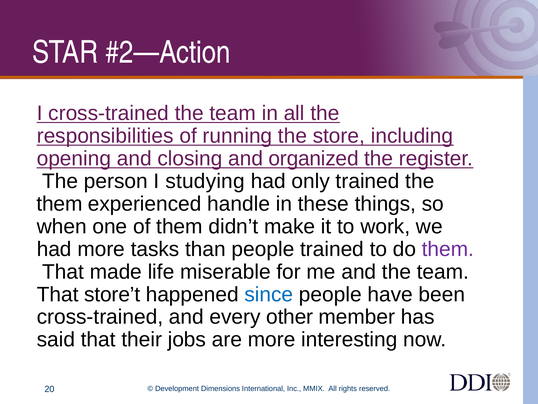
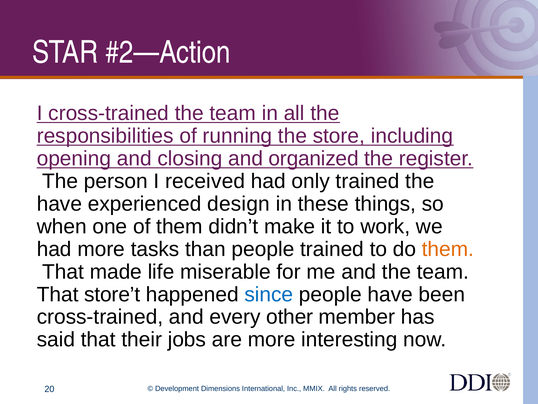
studying: studying -> received (205, 181)
them: them -> have (59, 204)
handle: handle -> design (239, 204)
them colour: purple -> orange (448, 249)
